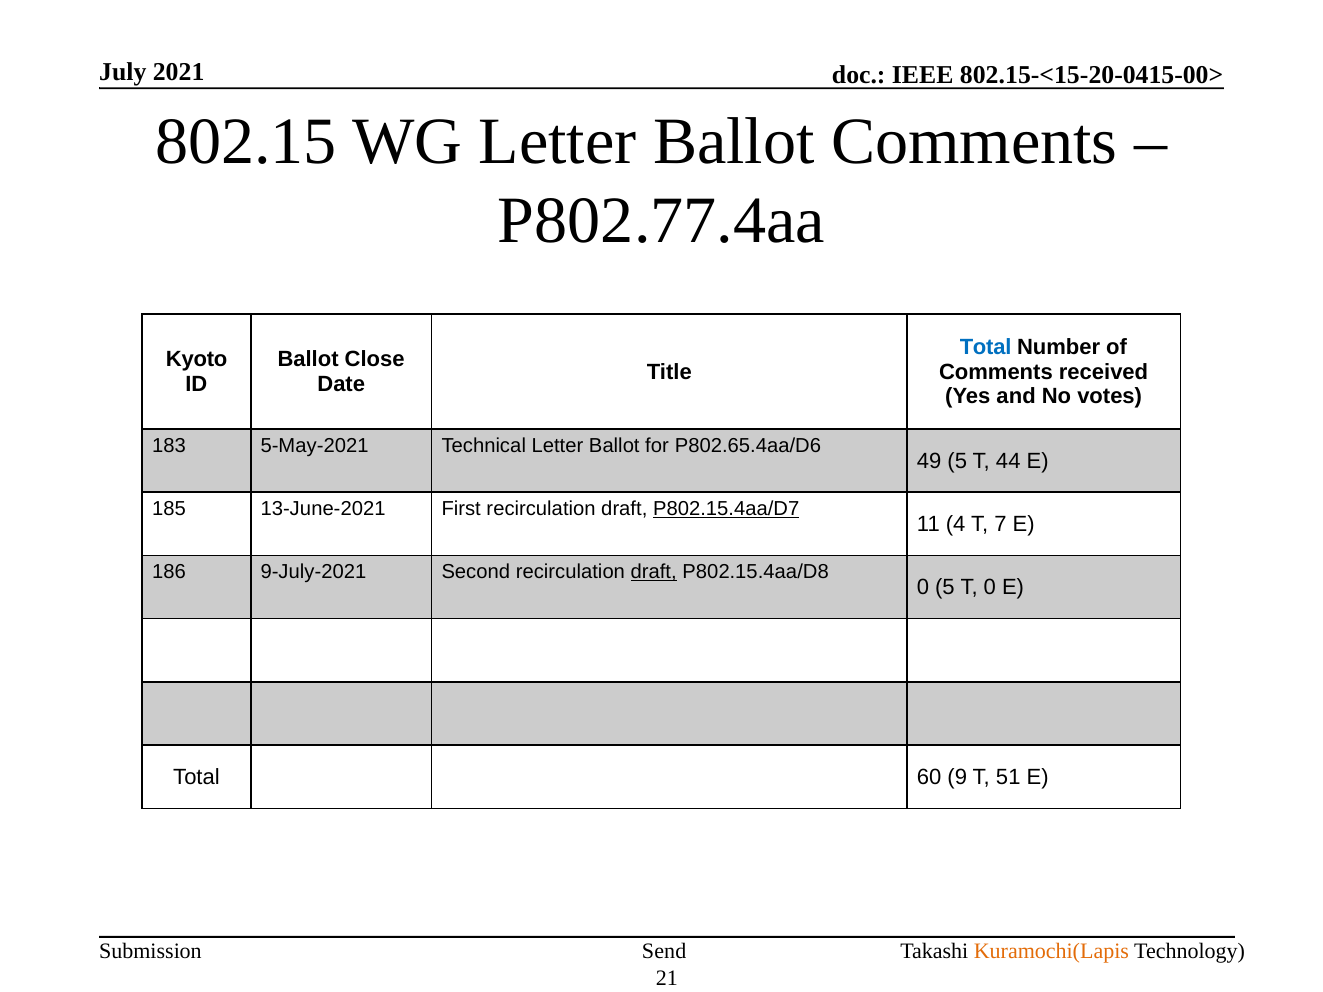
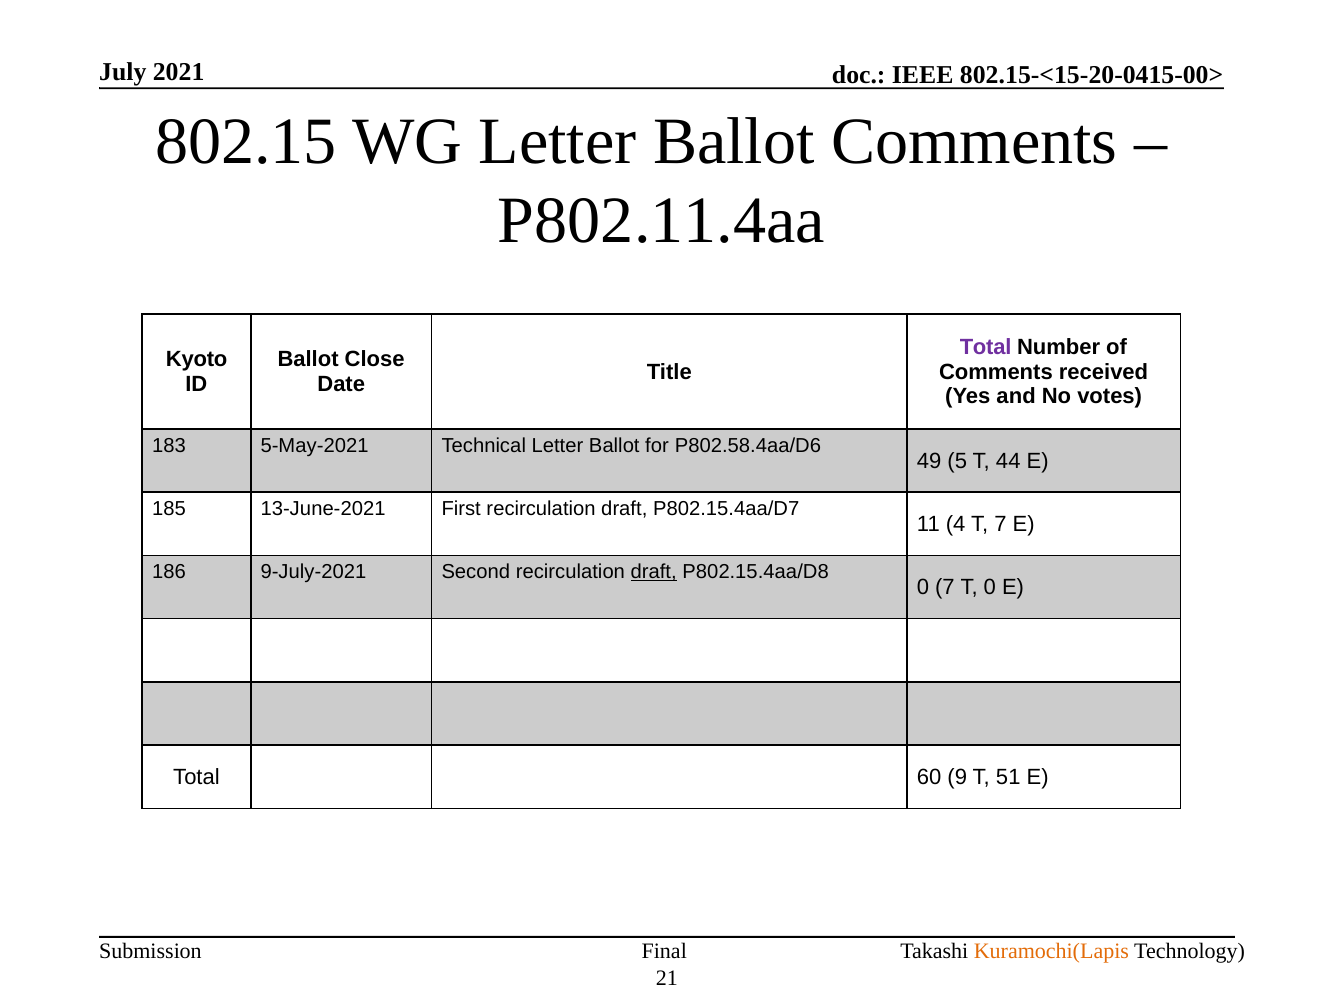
P802.77.4aa: P802.77.4aa -> P802.11.4aa (661, 221)
Total colour: blue -> purple (986, 347)
P802.65.4aa/D6: P802.65.4aa/D6 -> P802.58.4aa/D6 (748, 446)
P802.15.4aa/D7 underline: present -> none (726, 509)
0 5: 5 -> 7 (945, 588)
Send: Send -> Final (664, 952)
